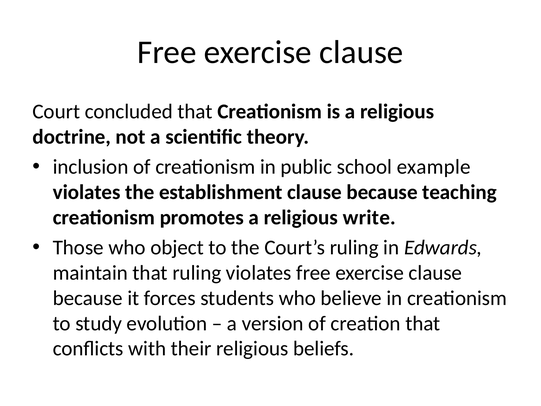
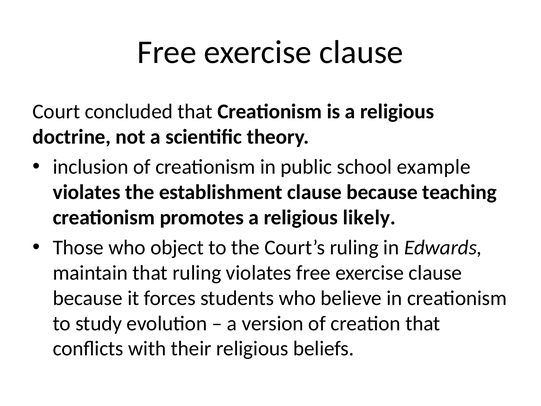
write: write -> likely (369, 217)
